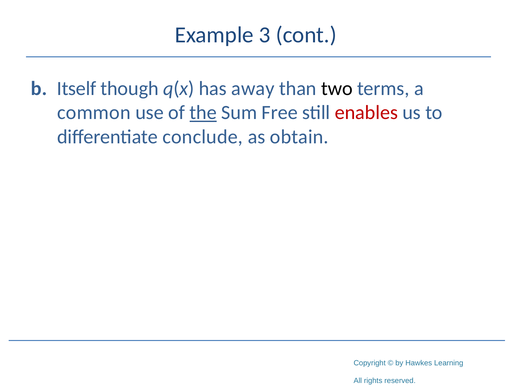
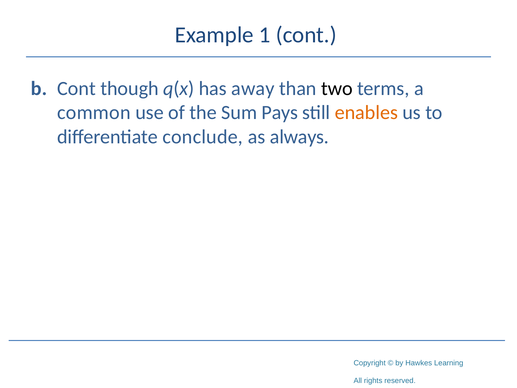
3: 3 -> 1 (265, 35)
b Itself: Itself -> Cont (77, 88)
the underline: present -> none (203, 113)
Free: Free -> Pays (280, 113)
enables colour: red -> orange (366, 113)
obtain: obtain -> always (299, 137)
